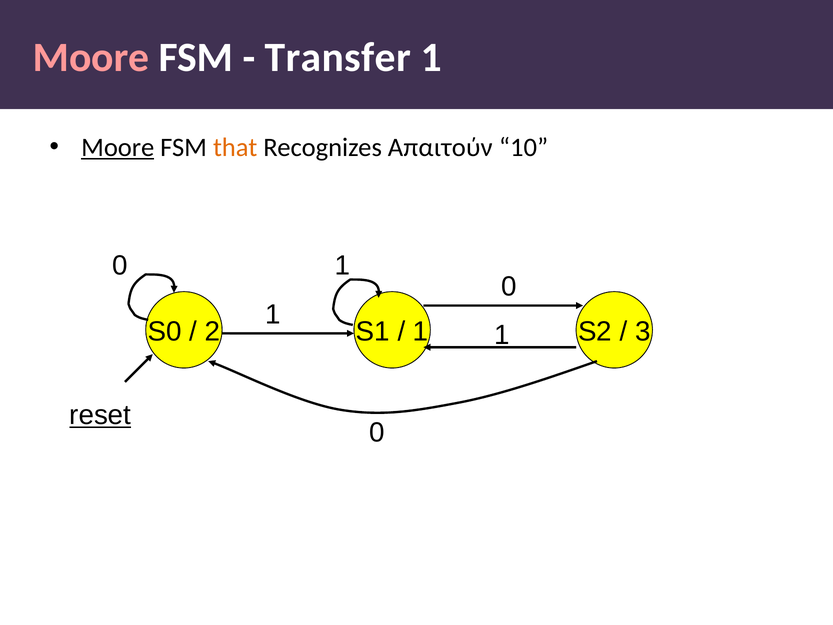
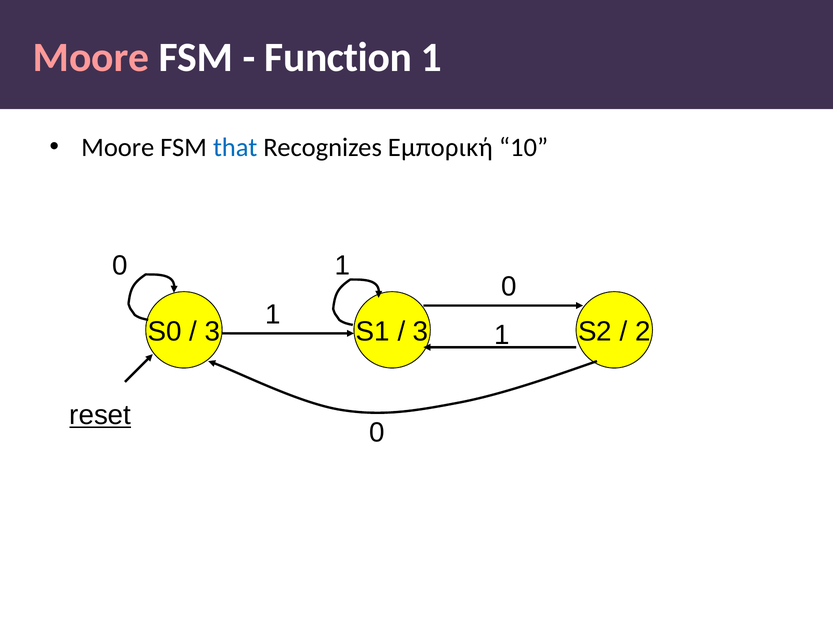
Transfer: Transfer -> Function (338, 57)
Moore underline: present -> none (118, 147)
that colour: orange -> blue (235, 147)
Απαιτούν: Απαιτούν -> Εμπορική (440, 147)
2: 2 -> 3 (212, 332)
1: 1 -> 3 (421, 332)
3: 3 -> 2 (643, 332)
